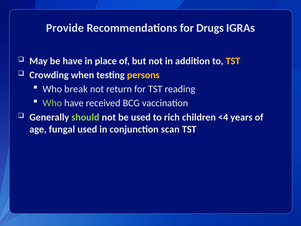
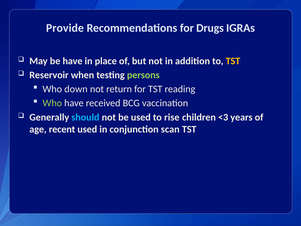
Crowding: Crowding -> Reservoir (49, 75)
persons colour: yellow -> light green (143, 75)
break: break -> down (76, 89)
should colour: light green -> light blue (85, 117)
rich: rich -> rise (172, 117)
<4: <4 -> <3 (223, 117)
fungal: fungal -> recent (62, 129)
